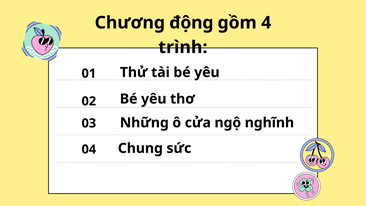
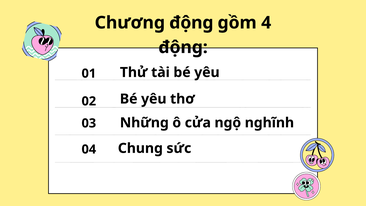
trình: trình -> động (183, 47)
